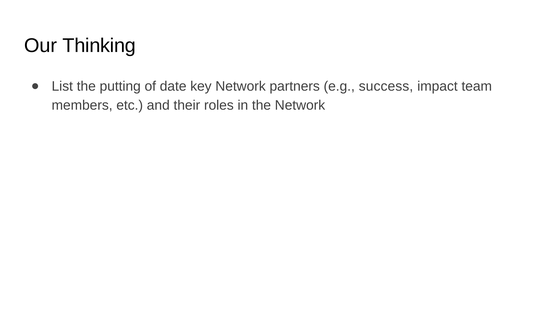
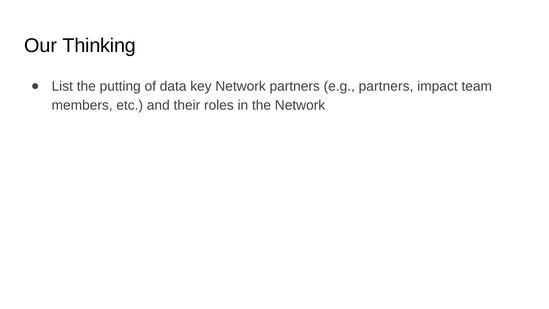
date: date -> data (173, 86)
e.g success: success -> partners (386, 86)
